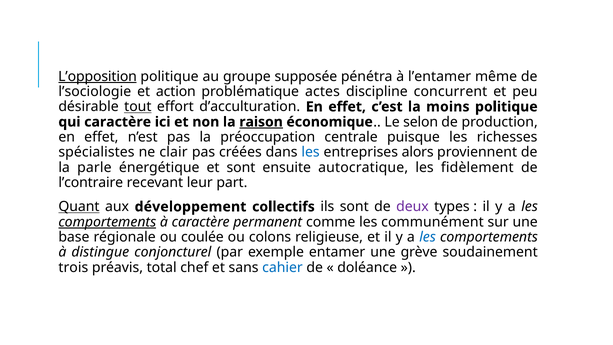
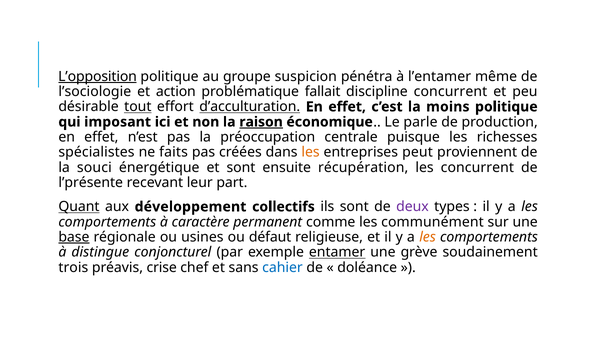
supposée: supposée -> suspicion (306, 76)
actes: actes -> fallait (323, 92)
d’acculturation underline: none -> present (250, 107)
qui caractère: caractère -> imposant (118, 122)
selon: selon -> parle (421, 122)
clair: clair -> faits (174, 152)
les colour: blue -> orange (311, 152)
alors: alors -> peut (418, 152)
parle: parle -> souci (94, 167)
autocratique: autocratique -> récupération (363, 167)
les fidèlement: fidèlement -> concurrent (477, 167)
l’contraire: l’contraire -> l’présente (91, 183)
comportements underline: present -> none (107, 222)
base underline: none -> present (74, 237)
coulée: coulée -> usines (202, 237)
colons: colons -> défaut (270, 237)
les colour: blue -> orange (428, 237)
entamer underline: none -> present (337, 252)
total: total -> crise (162, 267)
